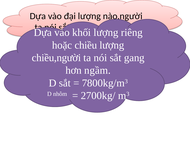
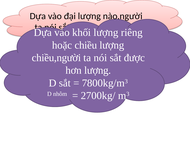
gang: gang -> được (134, 58)
hơn ngầm: ngầm -> lượng (98, 71)
